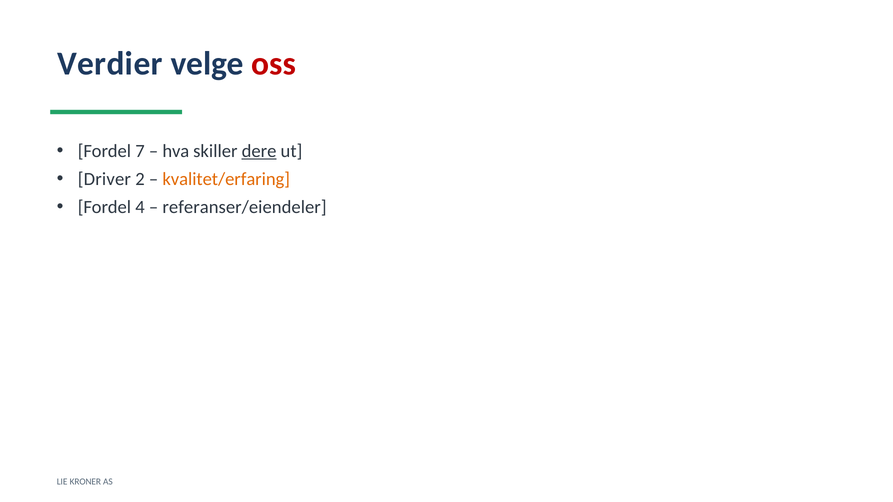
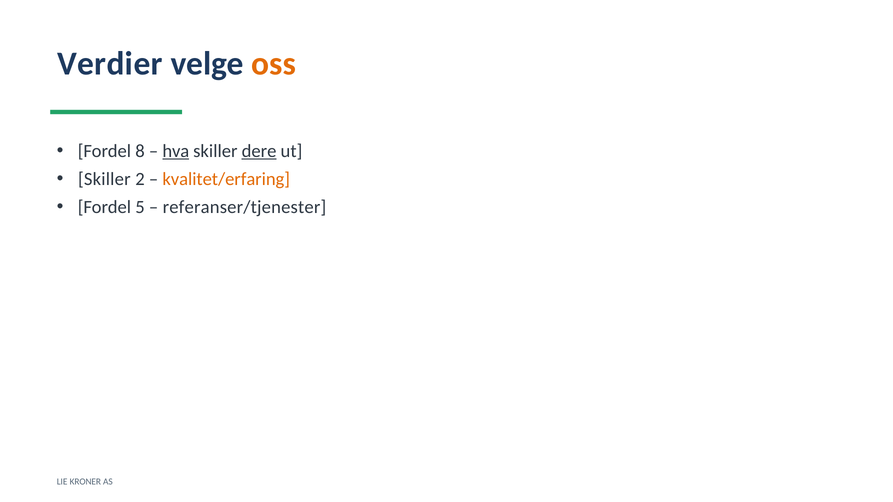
oss colour: red -> orange (274, 64)
7: 7 -> 8 (140, 151)
hva underline: none -> present (176, 151)
Driver: Driver -> Skiller (104, 179)
4: 4 -> 5 (140, 207)
referanser/eiendeler: referanser/eiendeler -> referanser/tjenester (244, 207)
